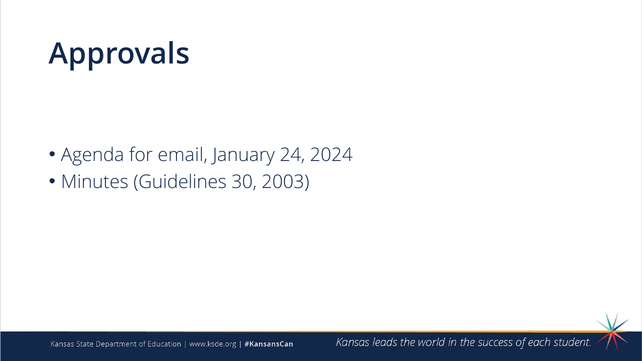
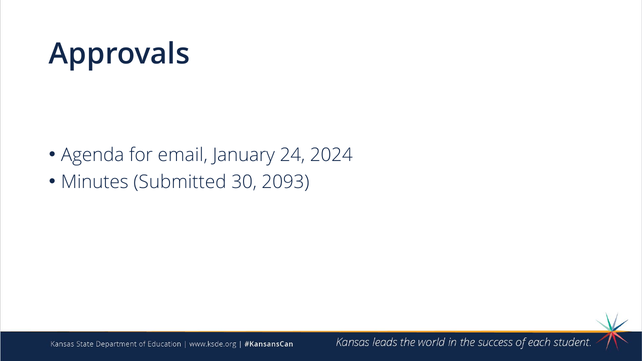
Guidelines: Guidelines -> Submitted (180, 182)
2003: 2003 -> 2093 (285, 182)
